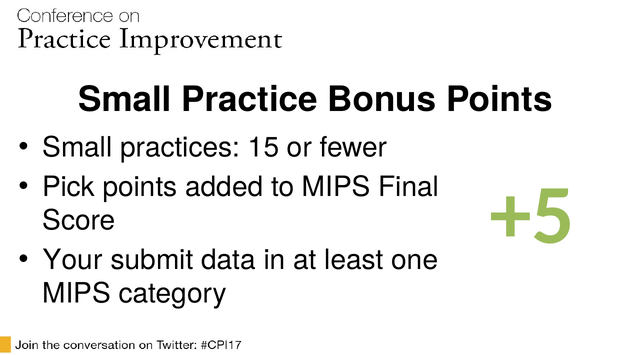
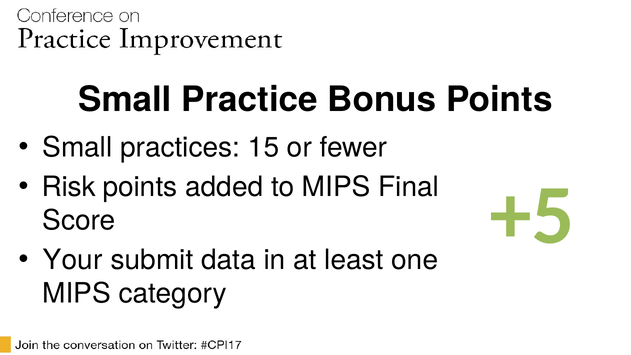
Pick: Pick -> Risk (69, 187)
